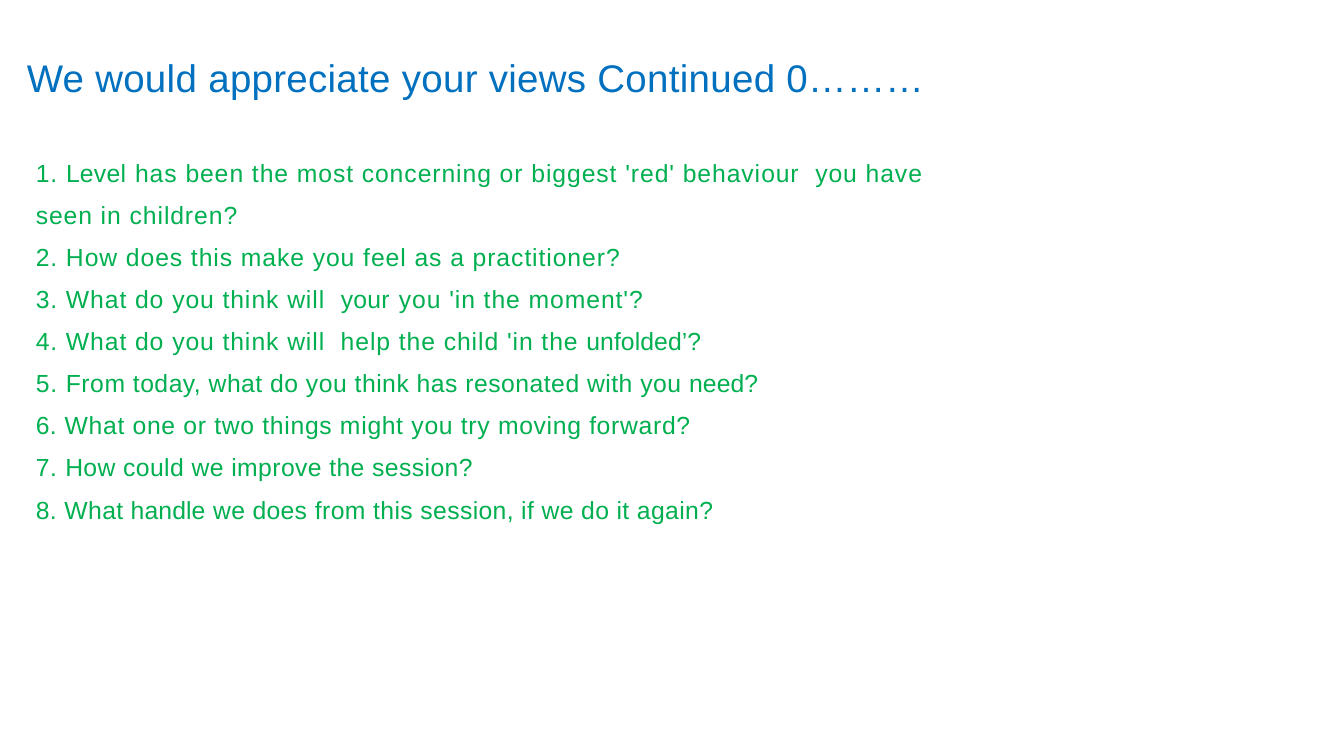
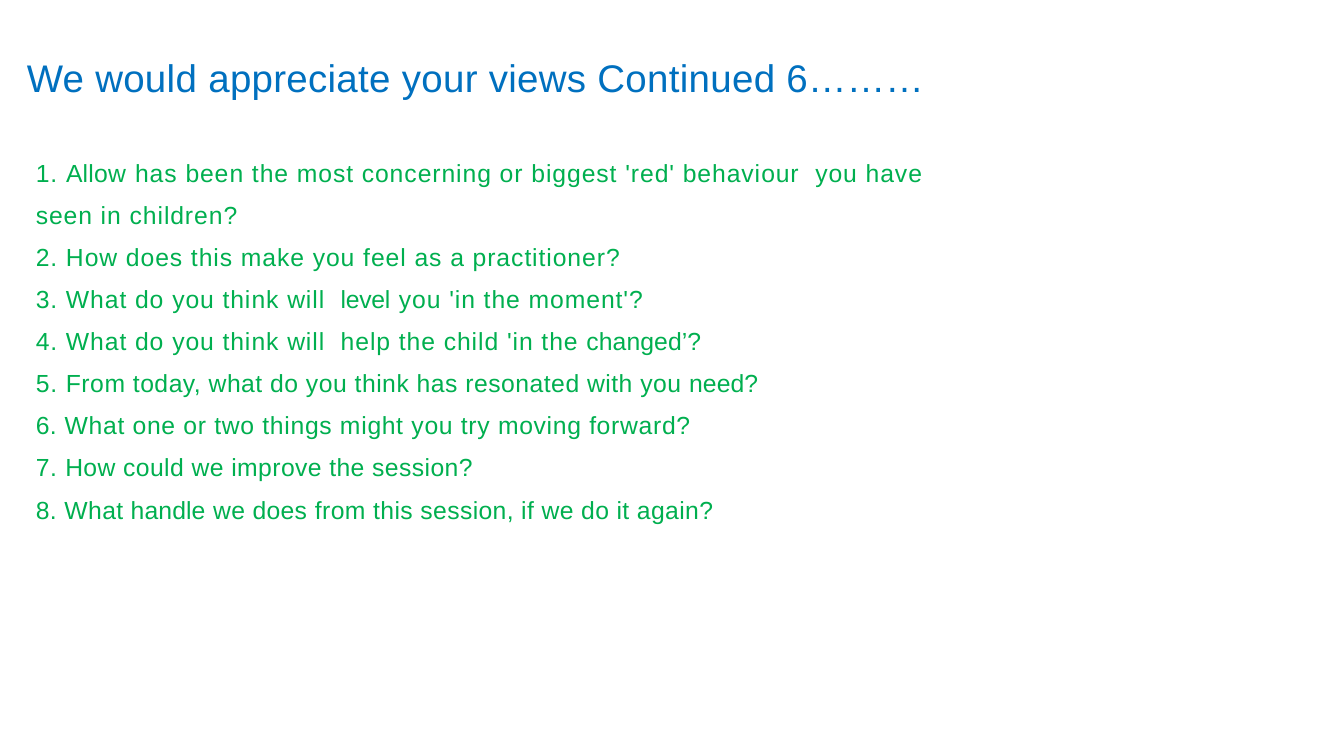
0………: 0……… -> 6……… (855, 80)
Level: Level -> Allow (96, 174)
will your: your -> level (366, 300)
unfolded: unfolded -> changed (644, 342)
